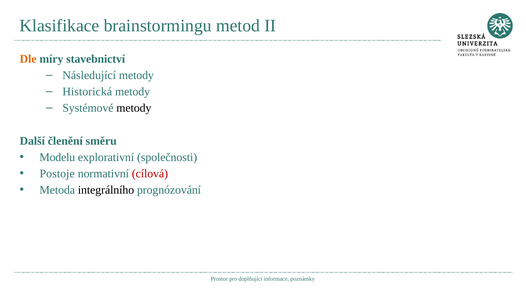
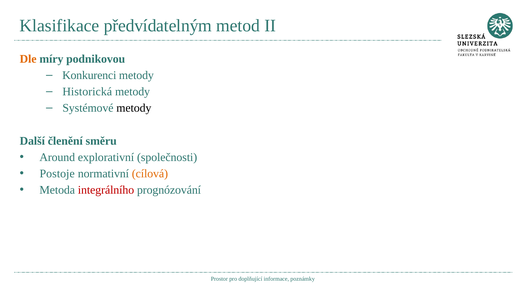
brainstormingu: brainstormingu -> předvídatelným (158, 26)
stavebnictví: stavebnictví -> podnikovou (96, 59)
Následující: Následující -> Konkurenci (89, 75)
Modelu: Modelu -> Around (57, 157)
cílová colour: red -> orange (150, 173)
integrálního colour: black -> red (106, 190)
